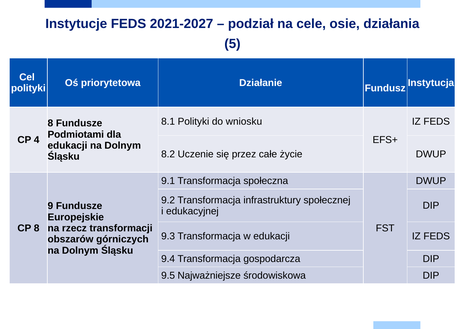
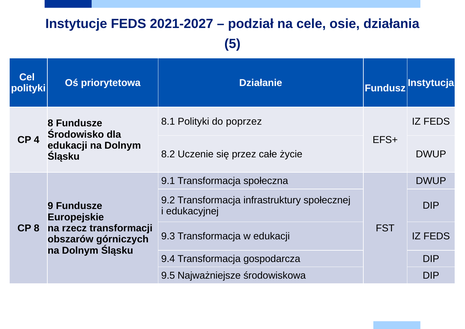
wniosku: wniosku -> poprzez (244, 122)
Podmiotami: Podmiotami -> Środowisko (76, 134)
